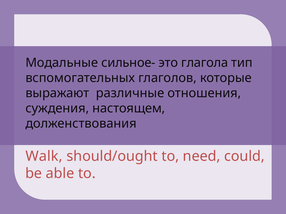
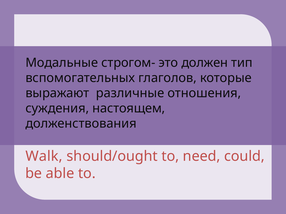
сильное-: сильное- -> строгом- (128, 63)
глагола: глагола -> должен (205, 63)
